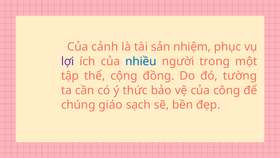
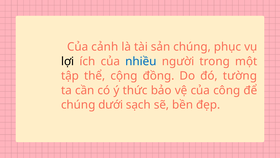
sản nhiệm: nhiệm -> chúng (192, 47)
lợi colour: purple -> black (68, 61)
giáo: giáo -> dưới (111, 105)
